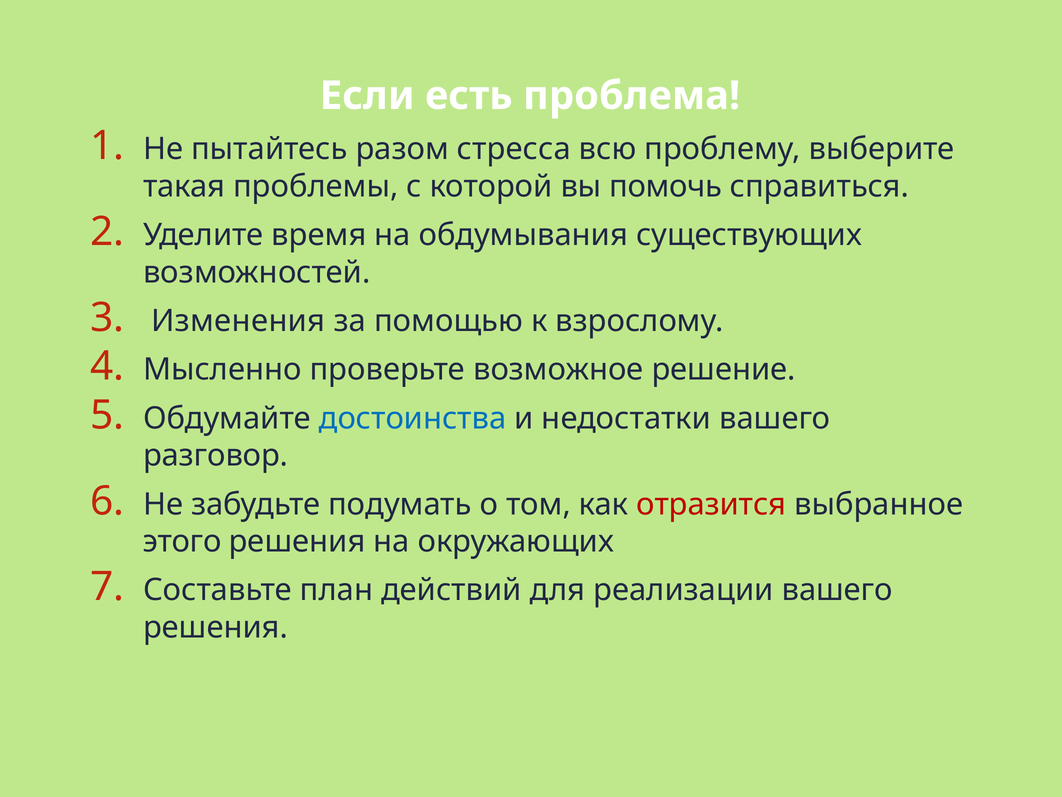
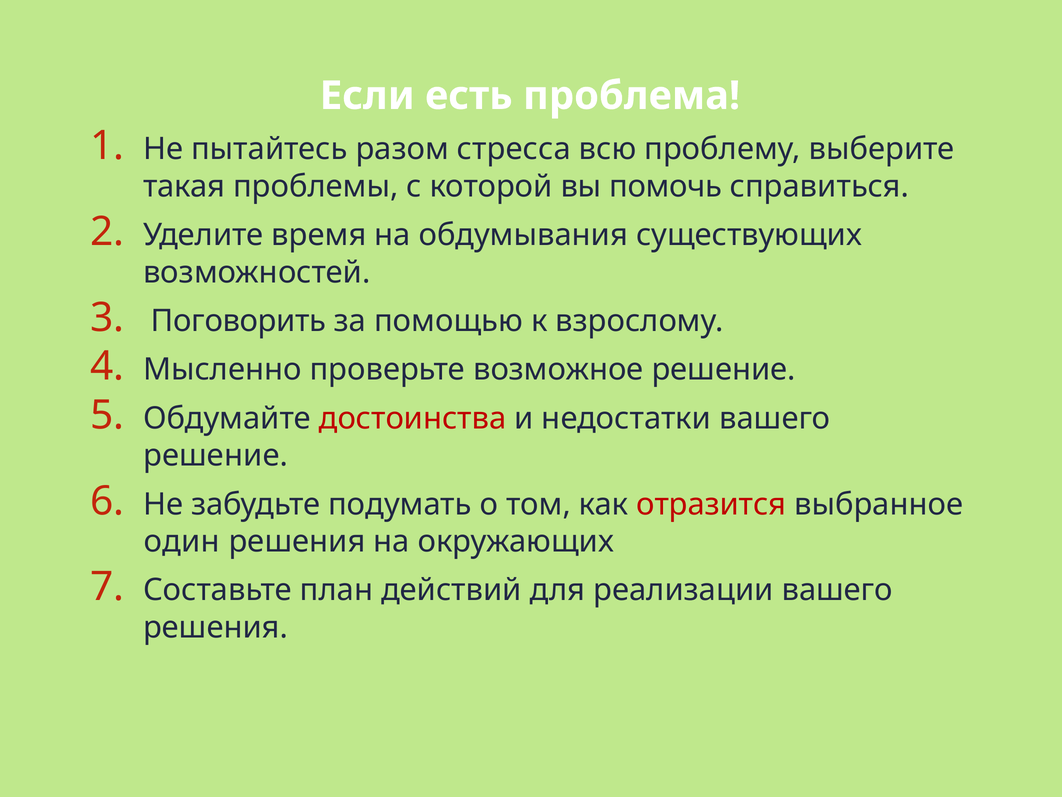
Изменения: Изменения -> Поговорить (239, 321)
достоинства colour: blue -> red (413, 418)
разговор: разговор -> решение (216, 455)
этого: этого -> один (182, 541)
